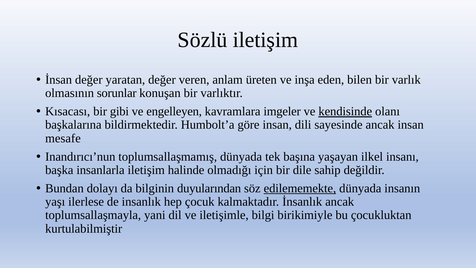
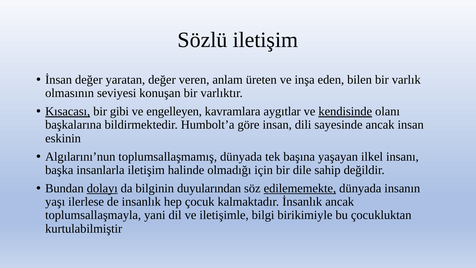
sorunlar: sorunlar -> seviyesi (117, 93)
Kısacası underline: none -> present (68, 111)
imgeler: imgeler -> aygıtlar (282, 111)
mesafe: mesafe -> eskinin (63, 138)
Inandırıcı’nun: Inandırıcı’nun -> Algılarını’nun (80, 157)
dolayı underline: none -> present (102, 188)
